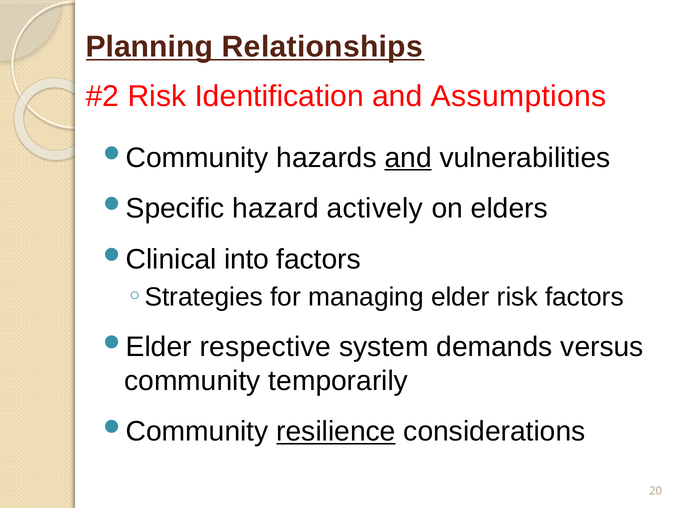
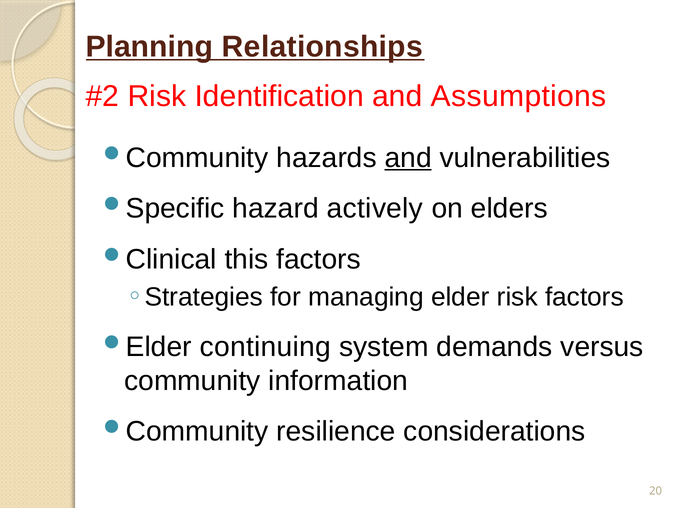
into: into -> this (247, 260)
respective: respective -> continuing (265, 347)
temporarily: temporarily -> information (338, 381)
resilience underline: present -> none (336, 432)
